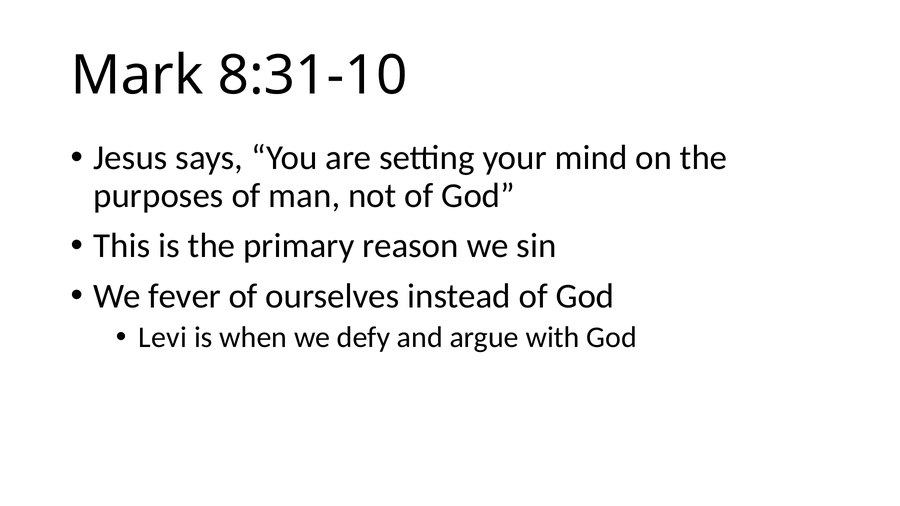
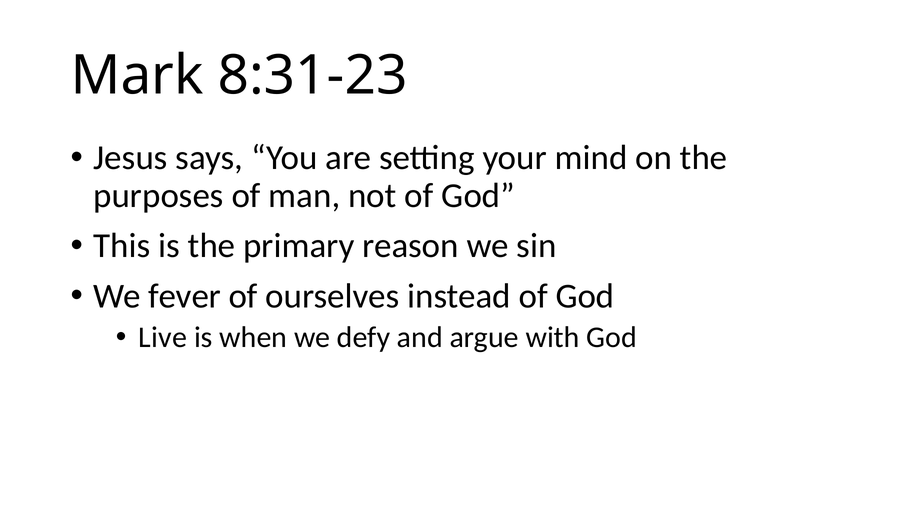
8:31-10: 8:31-10 -> 8:31-23 (313, 76)
Levi: Levi -> Live (163, 338)
